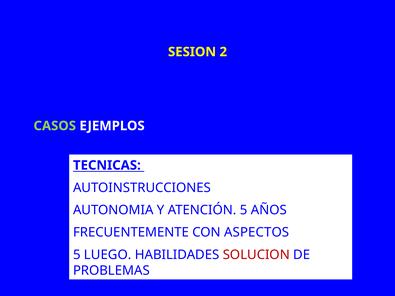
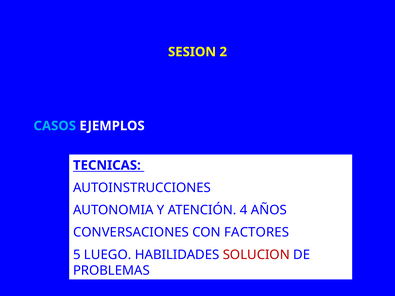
CASOS colour: light green -> light blue (55, 126)
ATENCIÓN 5: 5 -> 4 (244, 210)
FRECUENTEMENTE: FRECUENTEMENTE -> CONVERSACIONES (131, 233)
ASPECTOS: ASPECTOS -> FACTORES (257, 233)
